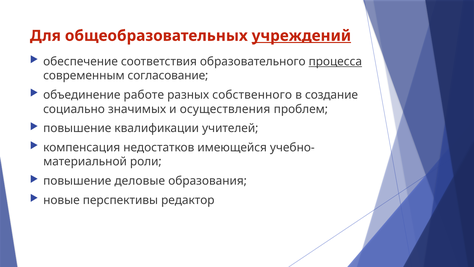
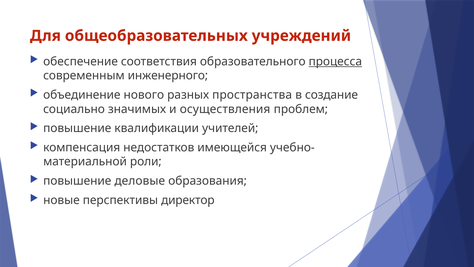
учреждений underline: present -> none (301, 36)
согласование: согласование -> инженерного (168, 76)
работе: работе -> нового (144, 95)
собственного: собственного -> пространства (252, 95)
редактор: редактор -> директор (188, 200)
